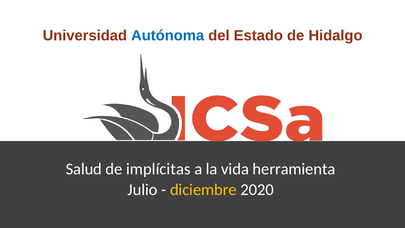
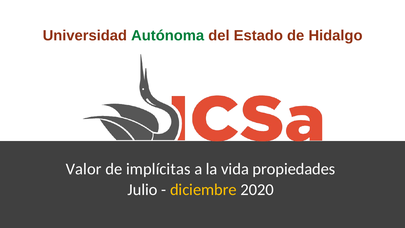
Autónoma colour: blue -> green (168, 36)
Salud: Salud -> Valor (84, 169)
herramienta: herramienta -> propiedades (294, 169)
